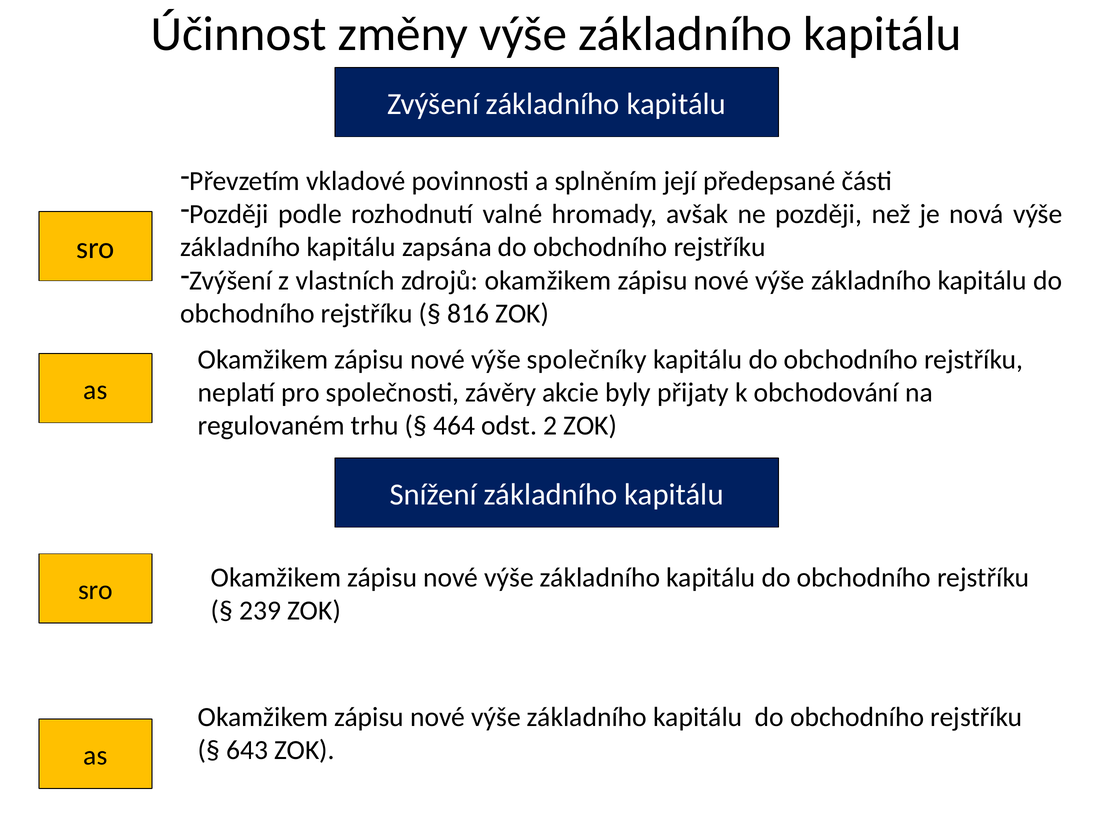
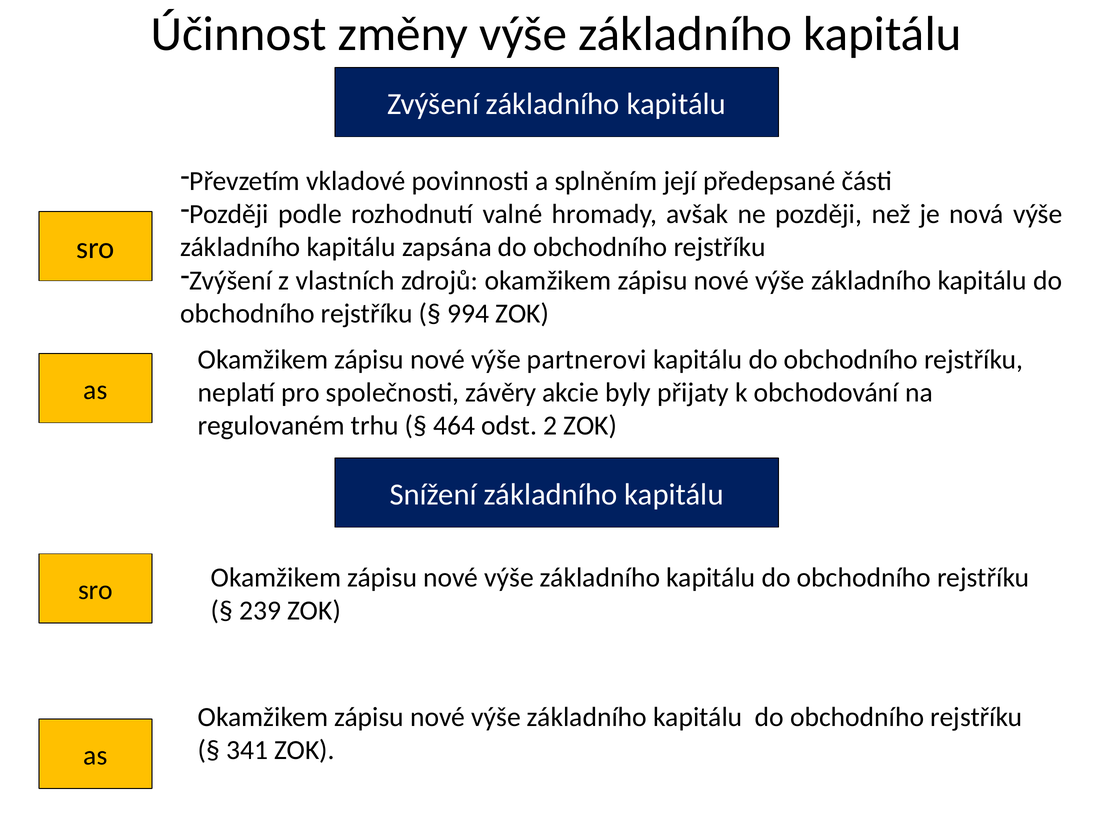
816: 816 -> 994 (468, 314)
společníky: společníky -> partnerovi (587, 359)
643: 643 -> 341 (247, 750)
